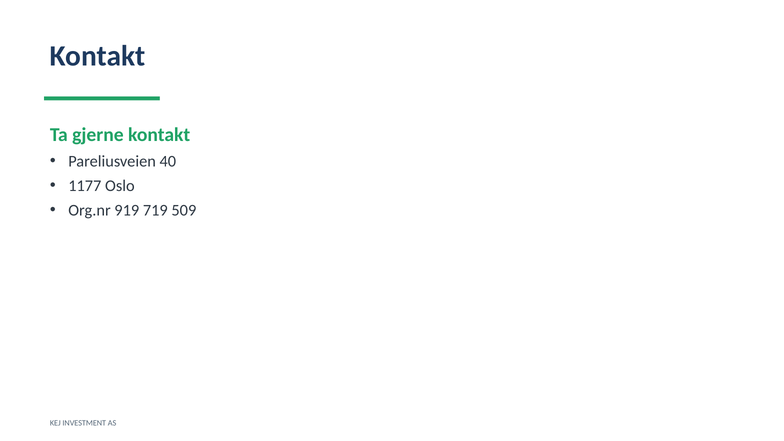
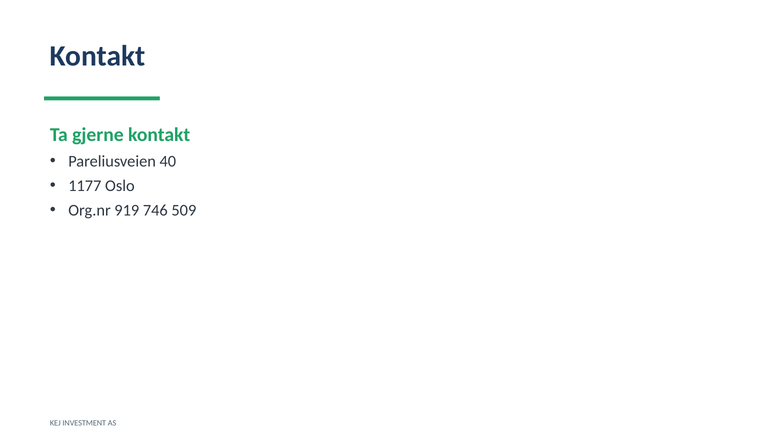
719: 719 -> 746 (155, 210)
